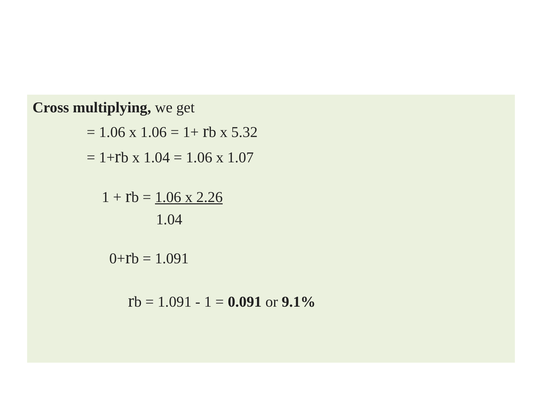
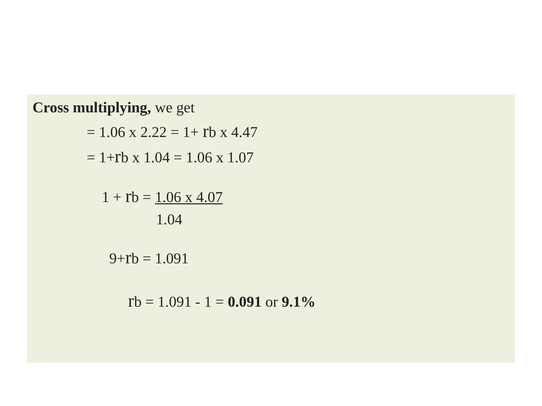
x 1.06: 1.06 -> 2.22 (154, 132)
5.32: 5.32 -> 4.47 (244, 132)
2.26: 2.26 -> 4.07 (210, 197)
0+: 0+ -> 9+ (117, 259)
